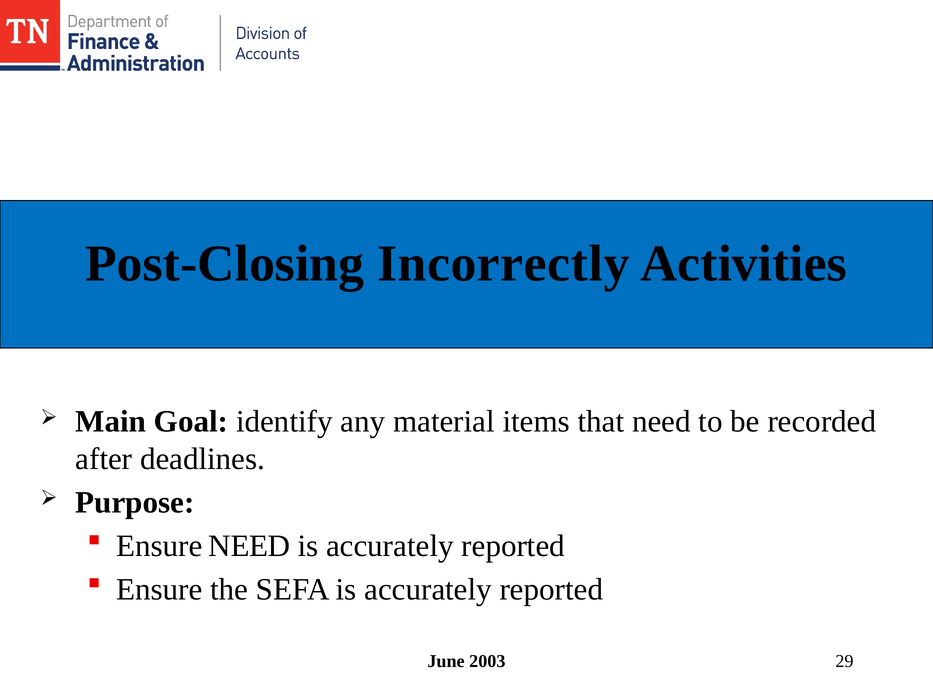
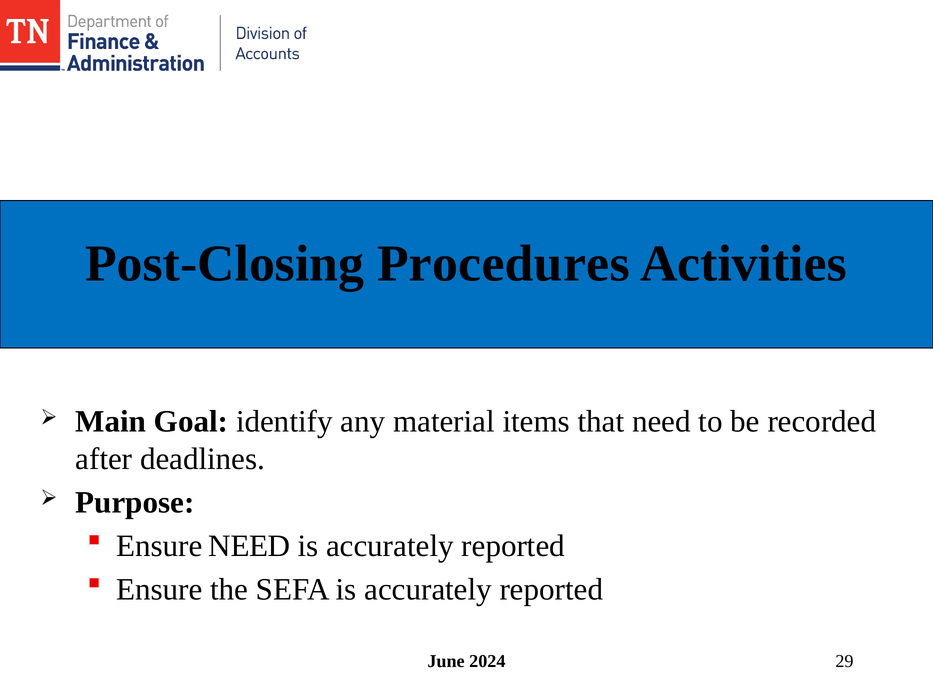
Incorrectly: Incorrectly -> Procedures (503, 264)
2003: 2003 -> 2024 (487, 662)
